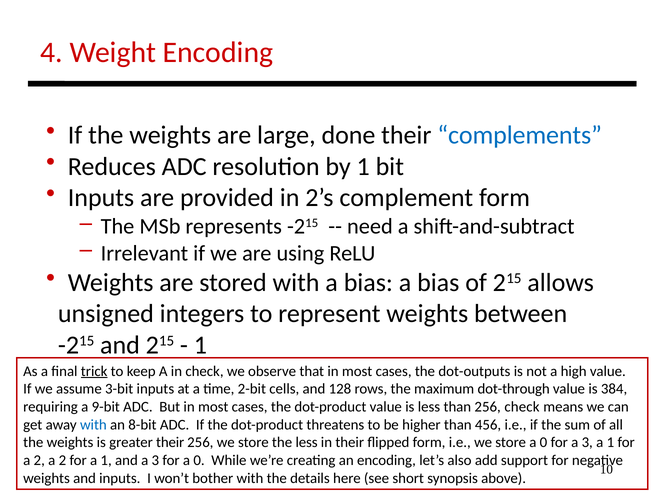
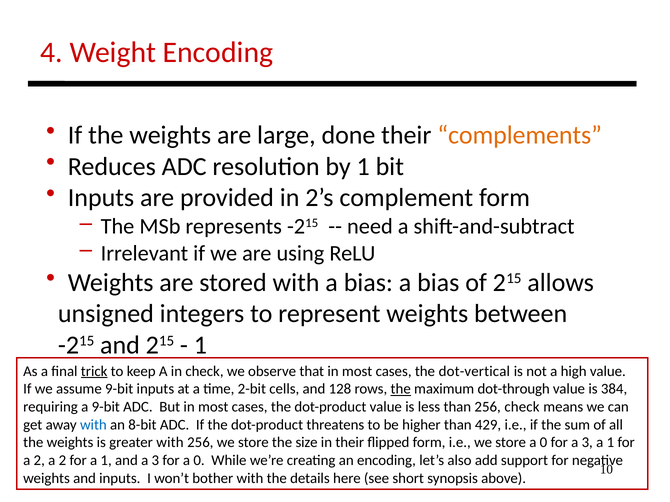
complements colour: blue -> orange (520, 135)
dot-outputs: dot-outputs -> dot-vertical (474, 372)
assume 3-bit: 3-bit -> 9-bit (119, 389)
the underline: none -> present (401, 389)
456: 456 -> 429 (488, 425)
greater their: their -> with (170, 443)
the less: less -> size (307, 443)
